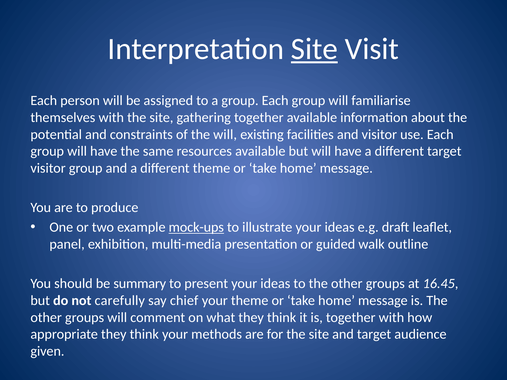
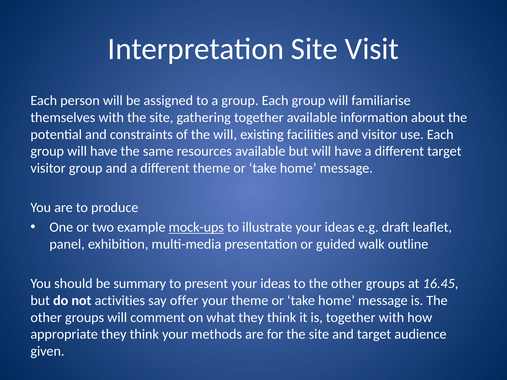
Site underline: present -> none (314, 49)
carefully: carefully -> activities (120, 301)
chief: chief -> offer (184, 301)
